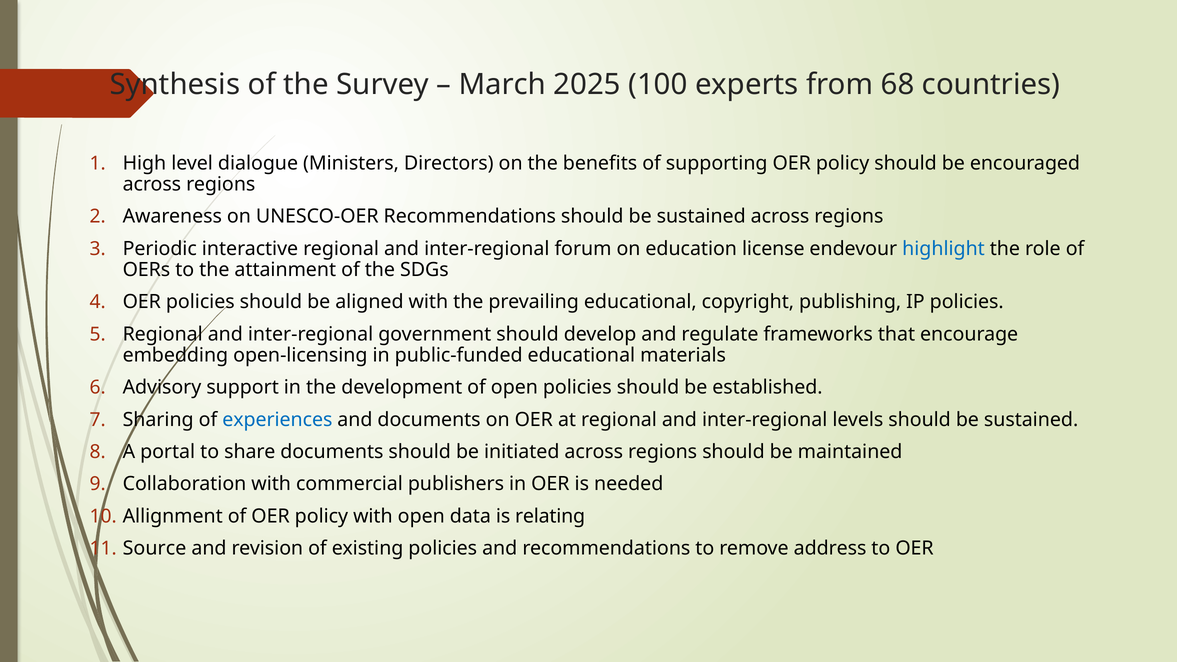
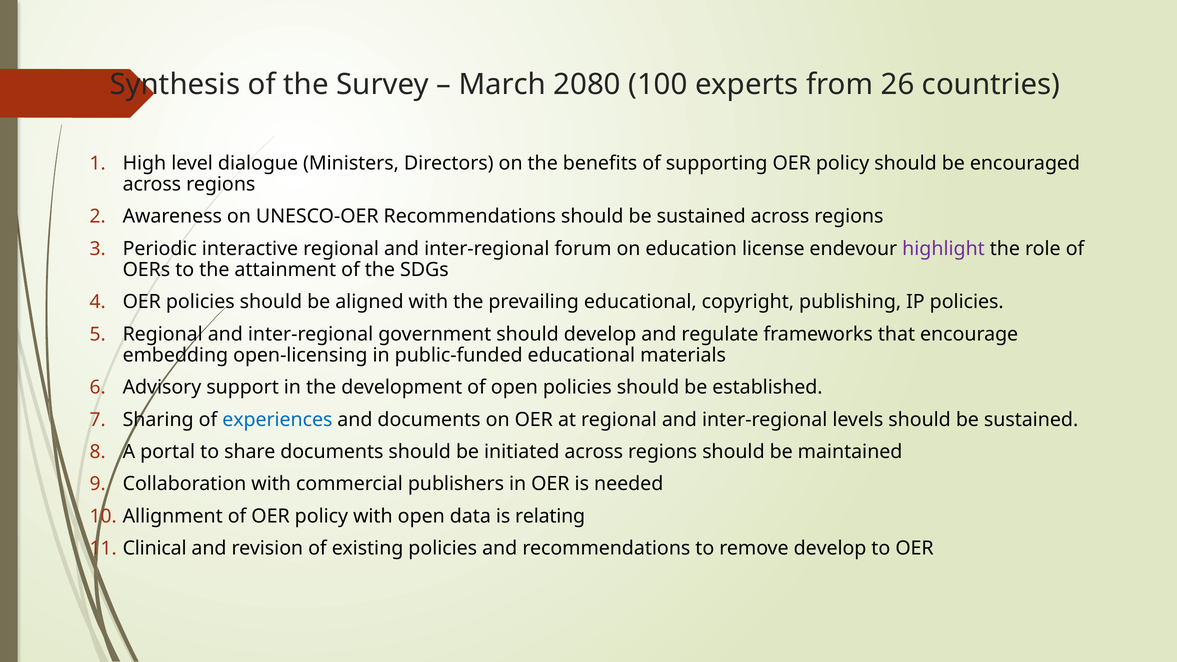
2025: 2025 -> 2080 (587, 84)
68: 68 -> 26 (898, 84)
highlight colour: blue -> purple (944, 249)
Source: Source -> Clinical (155, 548)
remove address: address -> develop (830, 548)
